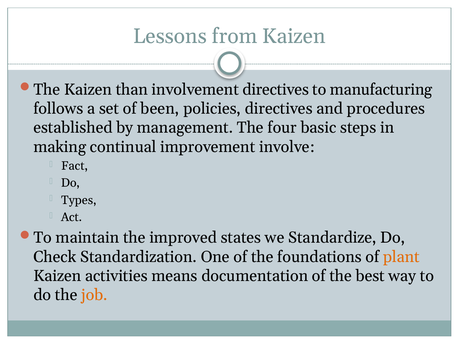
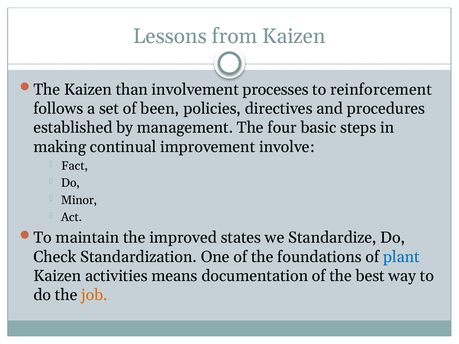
involvement directives: directives -> processes (276, 90)
manufacturing: manufacturing -> reinforcement (381, 90)
Types: Types -> Minor (79, 200)
plant colour: orange -> blue (401, 257)
